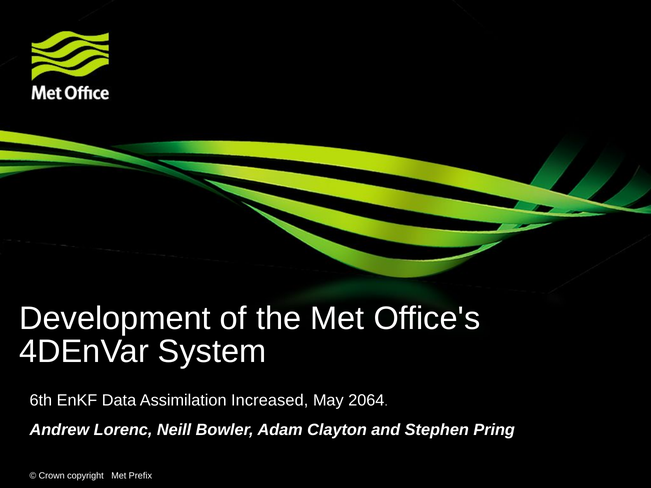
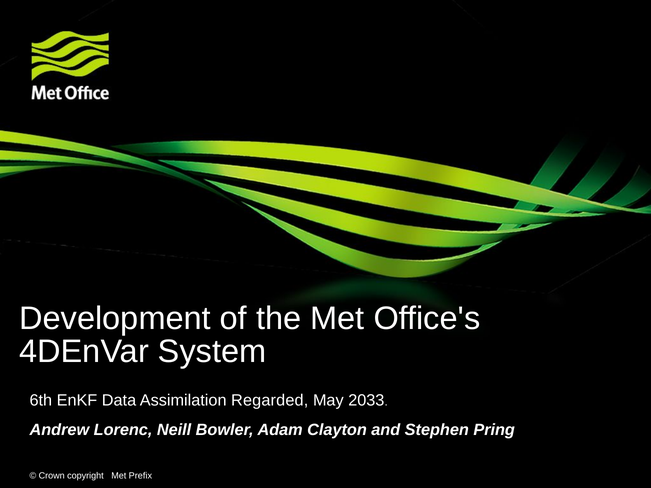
Increased: Increased -> Regarded (270, 400)
2064: 2064 -> 2033 (366, 400)
